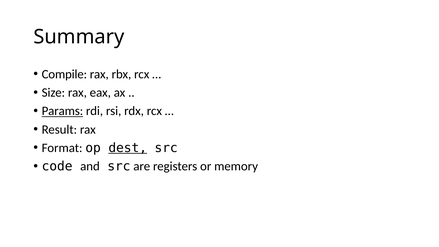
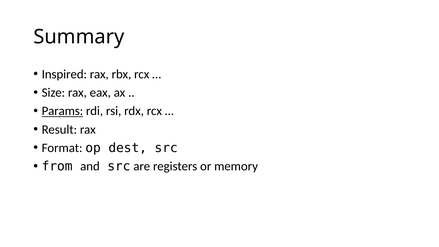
Compile: Compile -> Inspired (64, 74)
dest underline: present -> none (128, 148)
code: code -> from (57, 166)
